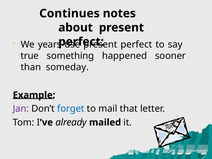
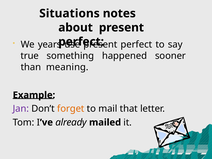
Continues: Continues -> Situations (69, 13)
someday: someday -> meaning (67, 67)
forget colour: blue -> orange (71, 109)
